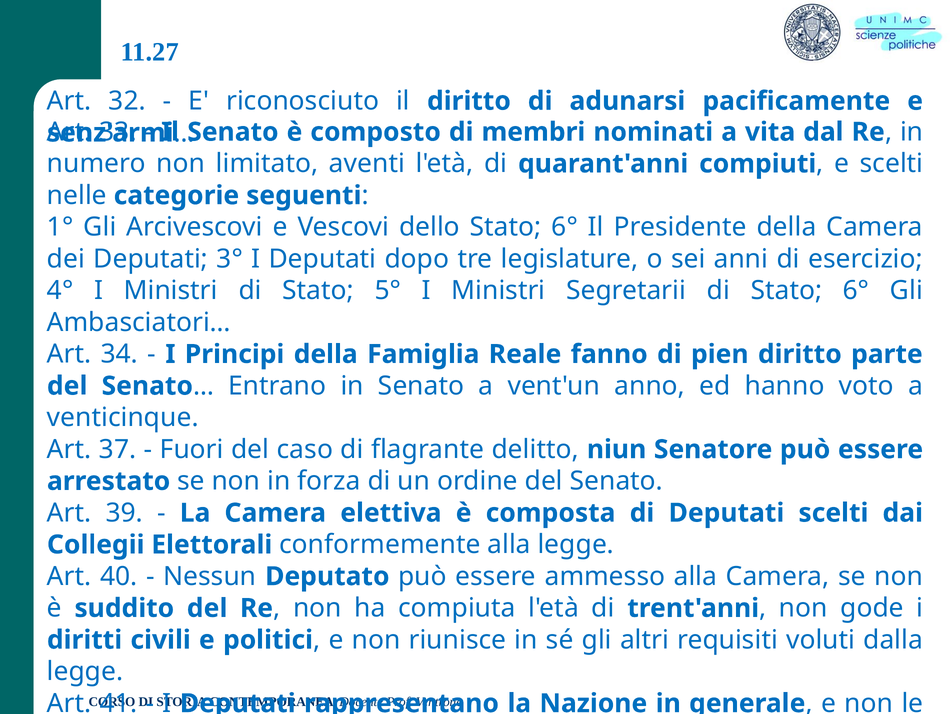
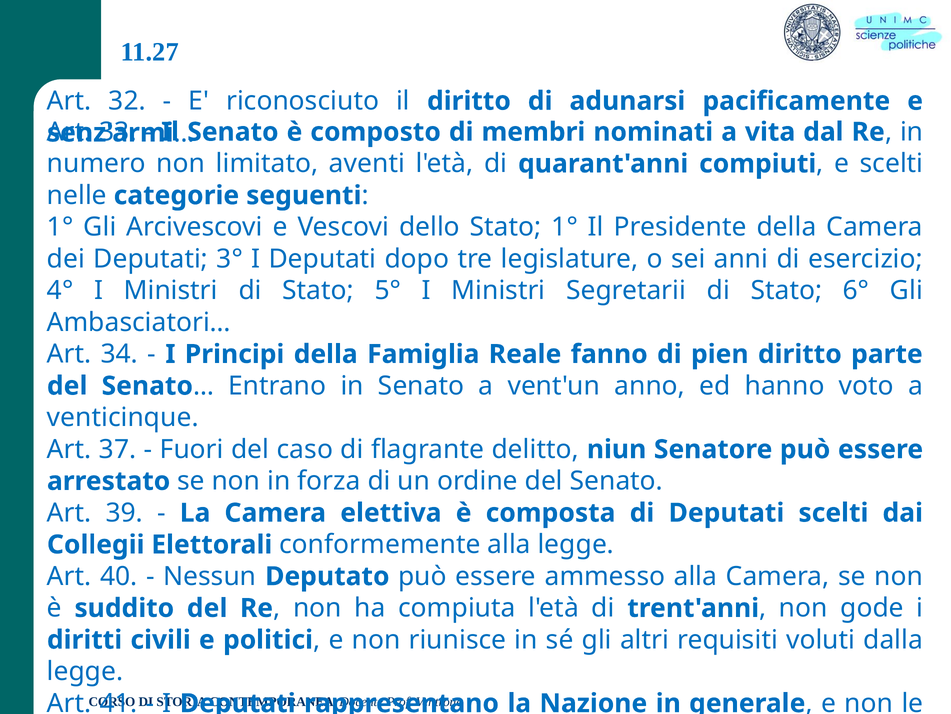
dello Stato 6°: 6° -> 1° (565, 227)
